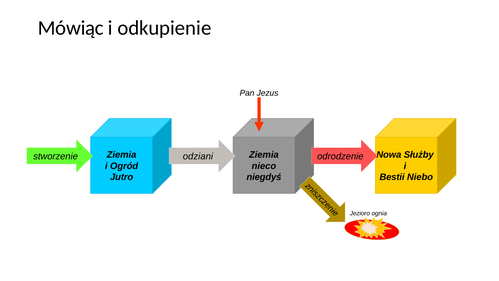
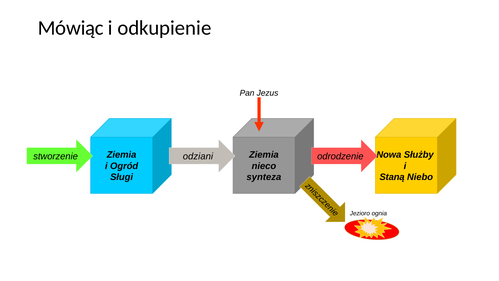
Jutro: Jutro -> Sługi (122, 177)
niegdyś: niegdyś -> synteza (264, 177)
Bestii: Bestii -> Staną (392, 177)
